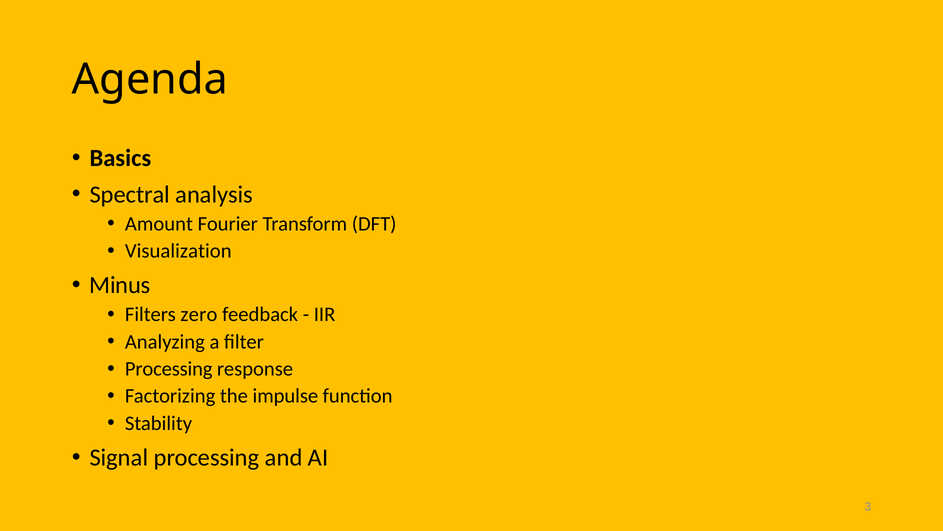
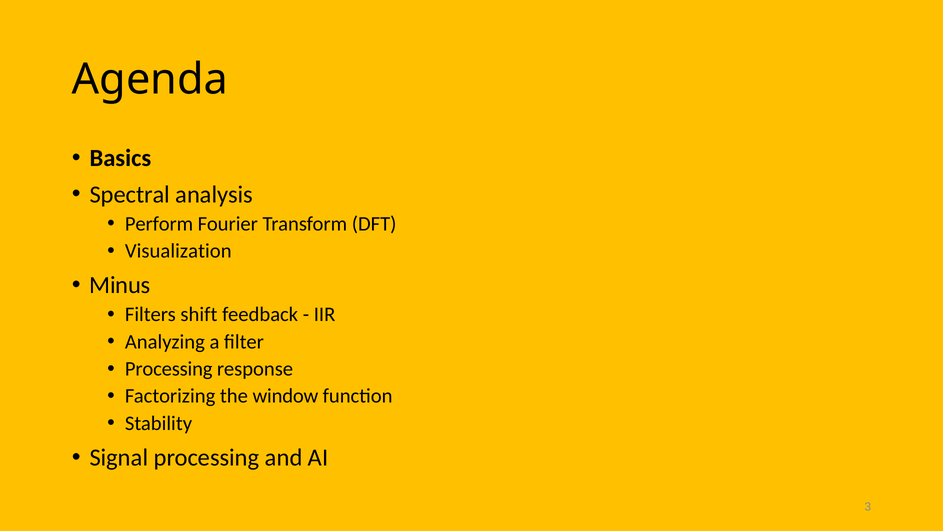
Amount: Amount -> Perform (159, 223)
zero: zero -> shift (199, 314)
impulse: impulse -> window (285, 396)
